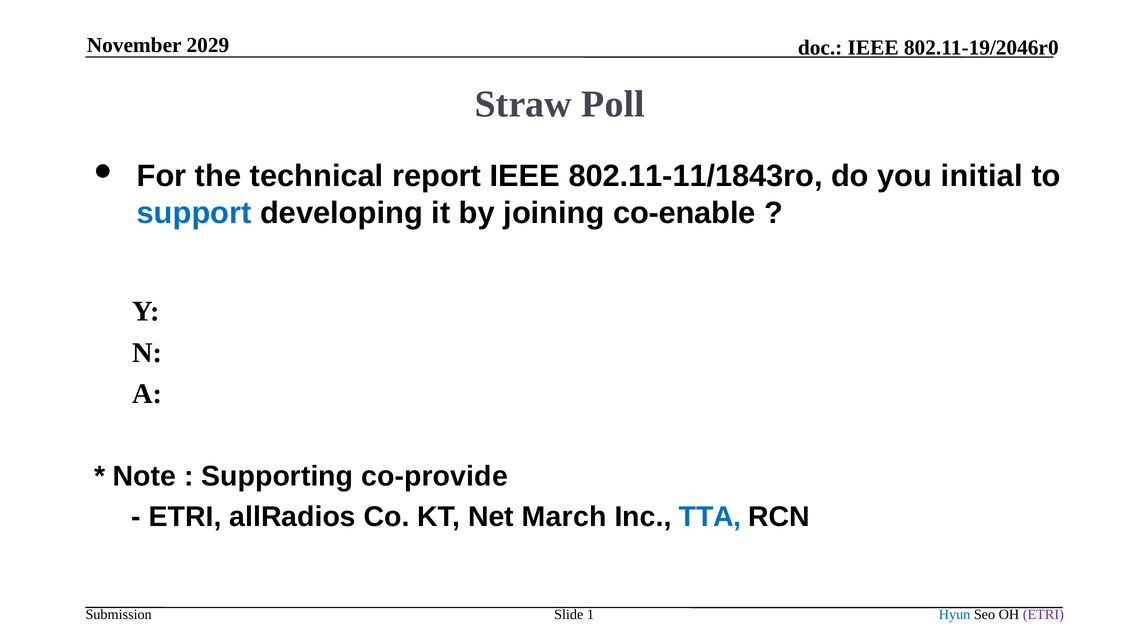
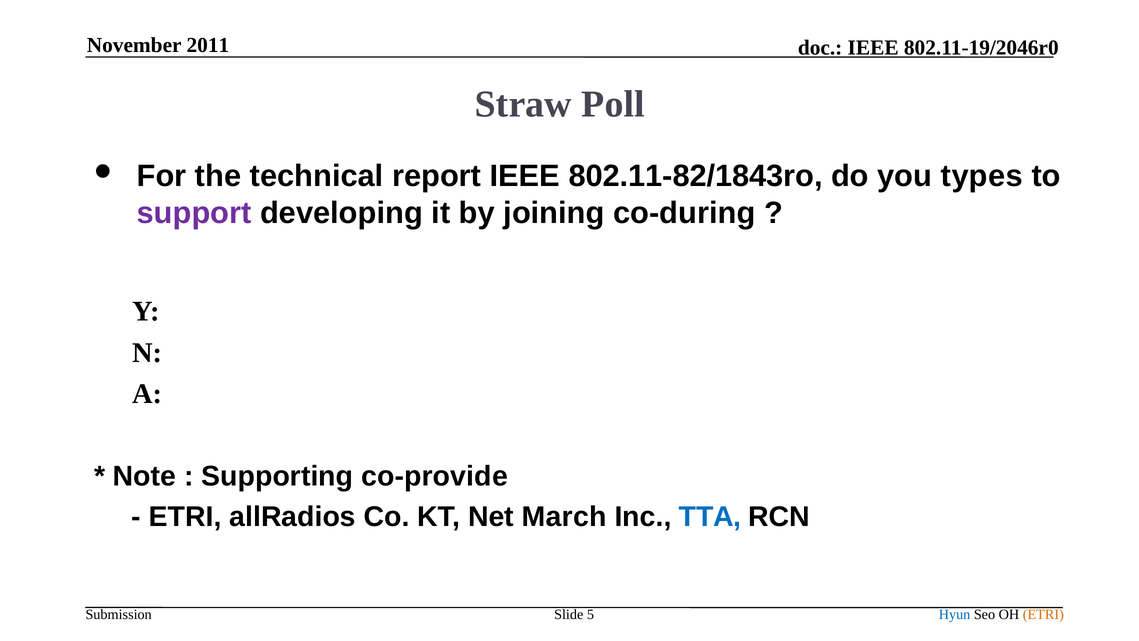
2029: 2029 -> 2011 (208, 45)
802.11-11/1843ro: 802.11-11/1843ro -> 802.11-82/1843ro (696, 176)
initial: initial -> types (982, 176)
support colour: blue -> purple (194, 213)
co-enable: co-enable -> co-during (684, 213)
1: 1 -> 5 (591, 614)
ETRI colour: purple -> orange (1043, 614)
